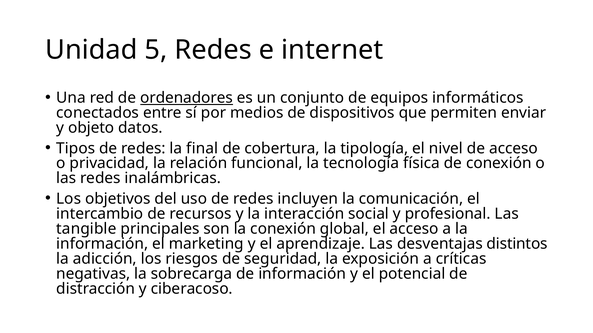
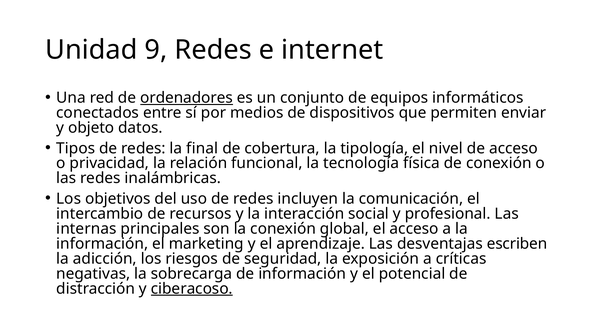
5: 5 -> 9 (156, 50)
tangible: tangible -> internas (86, 229)
distintos: distintos -> escriben (517, 244)
ciberacoso underline: none -> present (192, 289)
